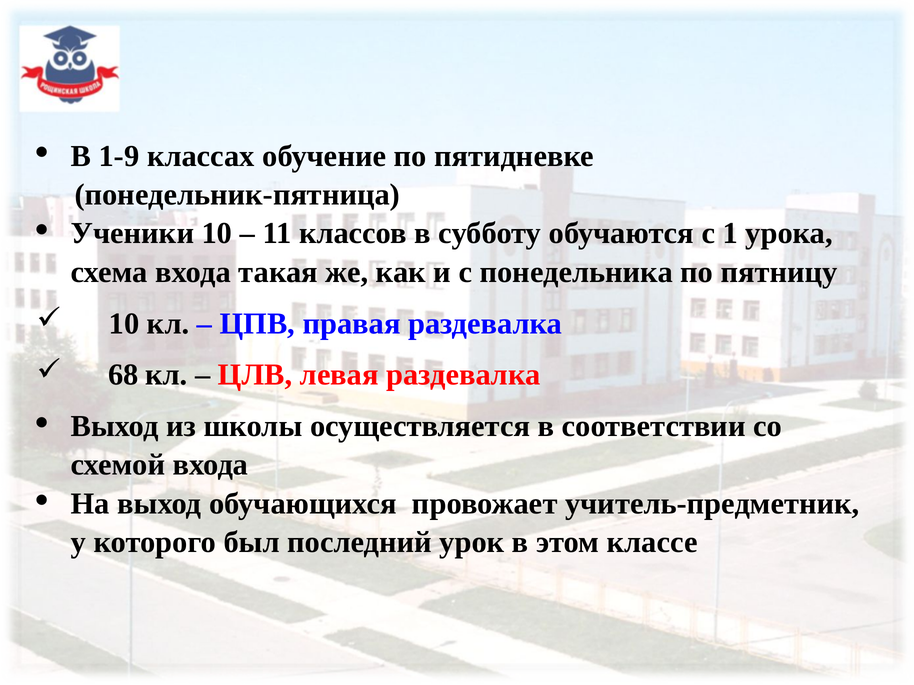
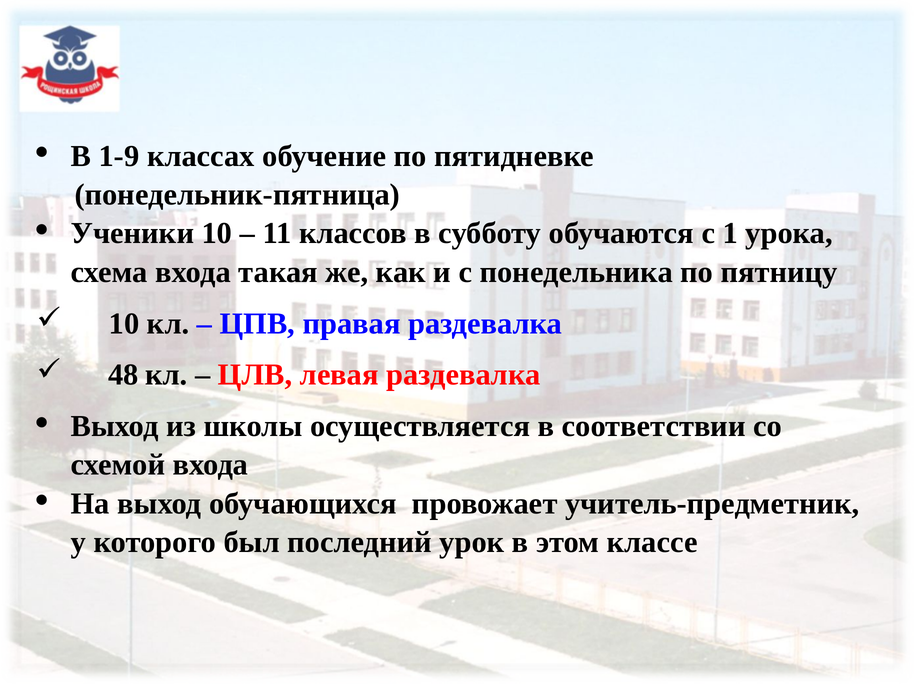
68: 68 -> 48 (123, 375)
